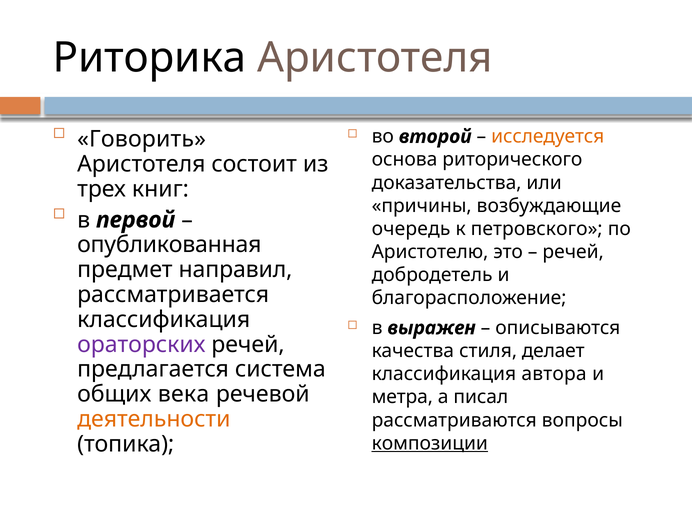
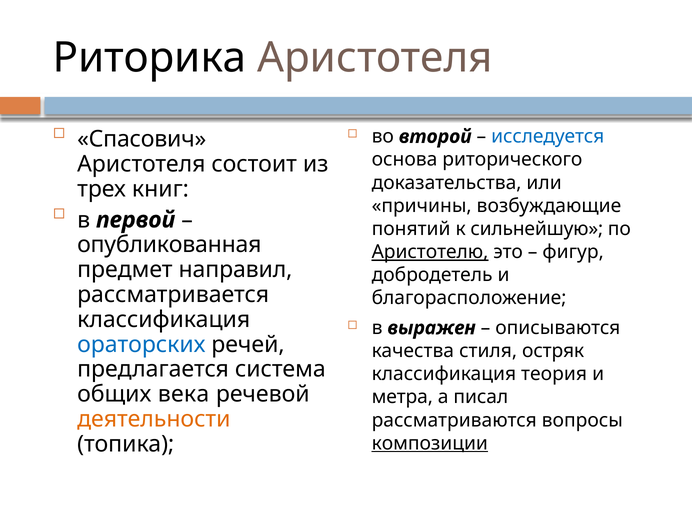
Говорить: Говорить -> Спасович (142, 139)
исследуется colour: orange -> blue (548, 137)
очередь: очередь -> понятий (411, 229)
петровского: петровского -> сильнейшую (537, 229)
Аристотелю underline: none -> present (430, 252)
речей: речей -> фигур (573, 252)
ораторских colour: purple -> blue (141, 344)
делает: делает -> остряк (553, 351)
автора: автора -> теория (554, 374)
